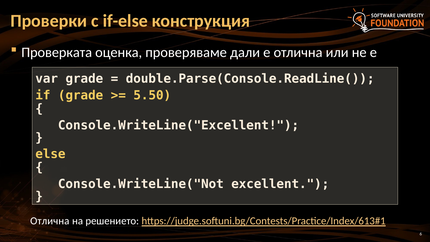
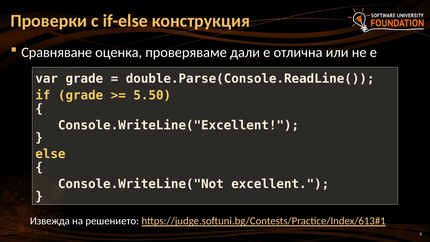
Проверката: Проверката -> Сравняване (57, 52)
Отлична: Отлична -> Извежда (50, 221)
